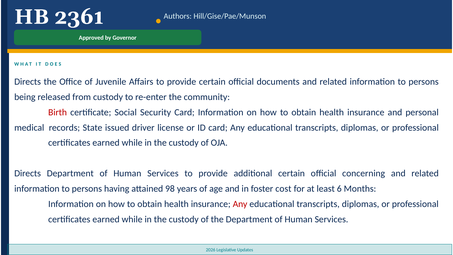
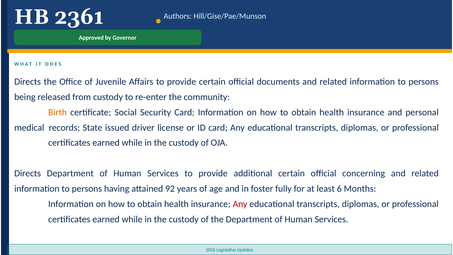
Birth colour: red -> orange (58, 112)
98: 98 -> 92 (170, 189)
cost: cost -> fully (283, 189)
